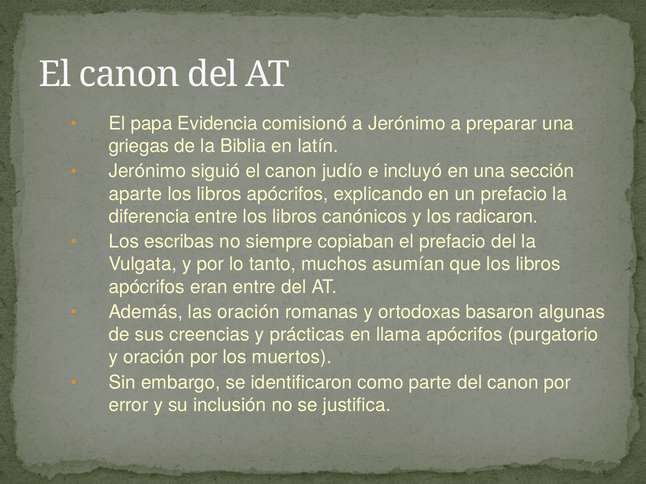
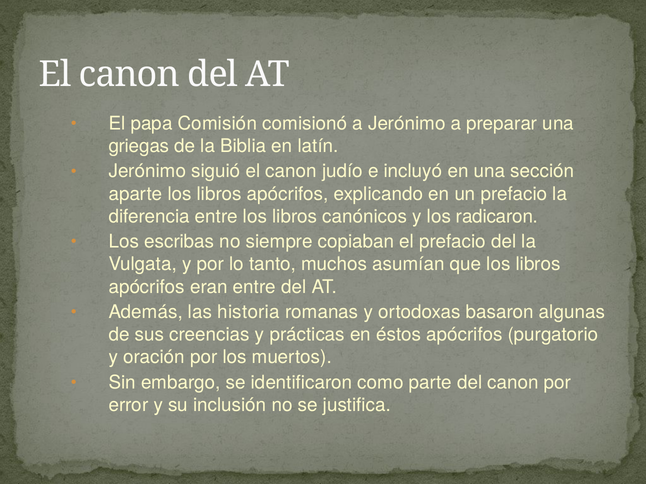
Evidencia: Evidencia -> Comisión (217, 123)
las oración: oración -> historia (248, 312)
llama: llama -> éstos (399, 335)
